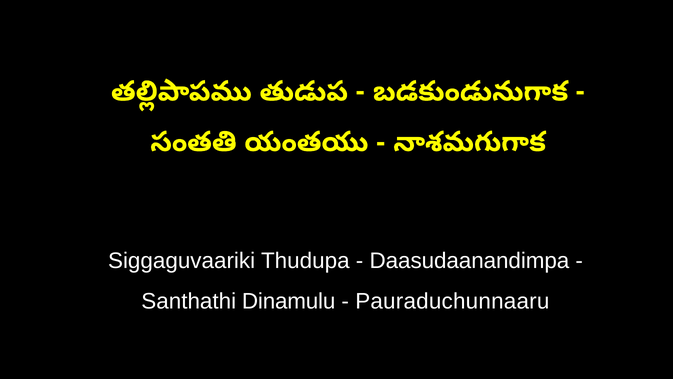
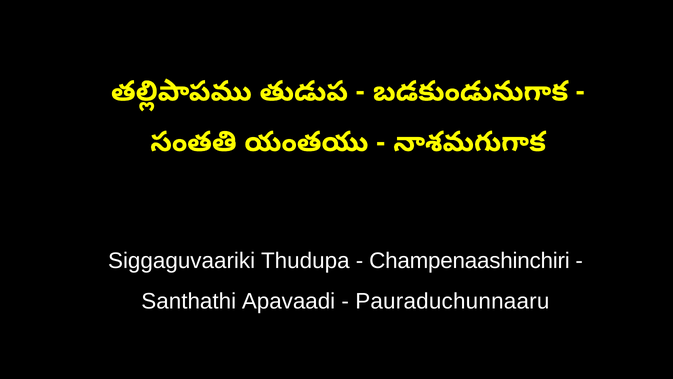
Daasudaanandimpa: Daasudaanandimpa -> Champenaashinchiri (470, 261)
Dinamulu: Dinamulu -> Apavaadi (289, 301)
